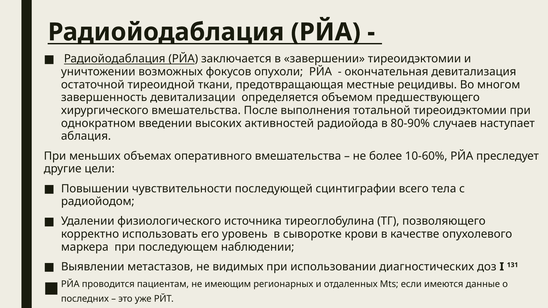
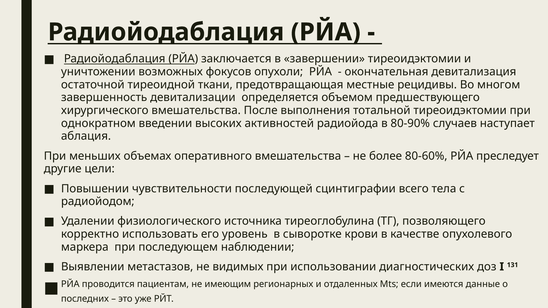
10-60%: 10-60% -> 80-60% (426, 156)
